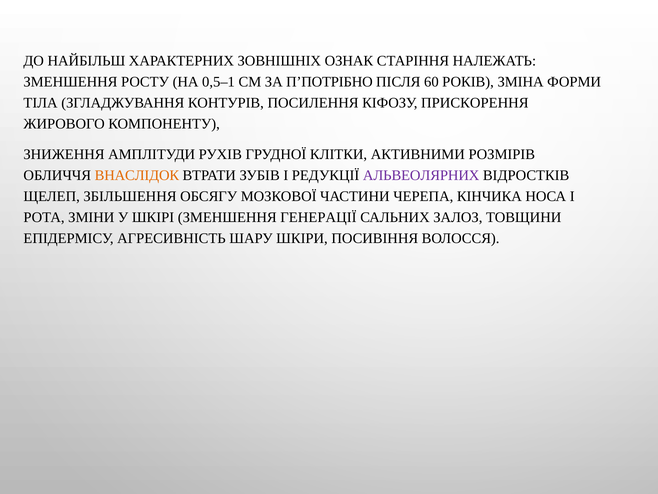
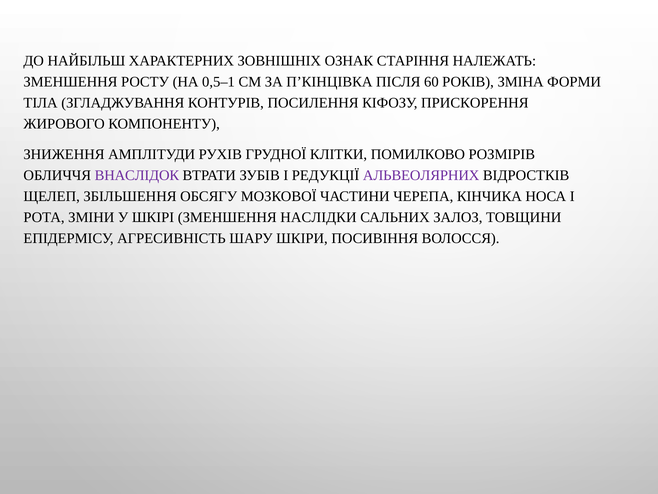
П’ПОТРІБНО: П’ПОТРІБНО -> П’КІНЦІВКА (329, 82)
АКТИВНИМИ: АКТИВНИМИ -> ПОМИЛКОВО (418, 154)
ВНАСЛІДОК colour: orange -> purple (137, 175)
ГЕНЕРАЦІЇ: ГЕНЕРАЦІЇ -> НАСЛІДКИ (318, 217)
